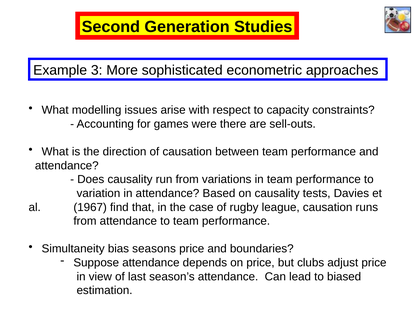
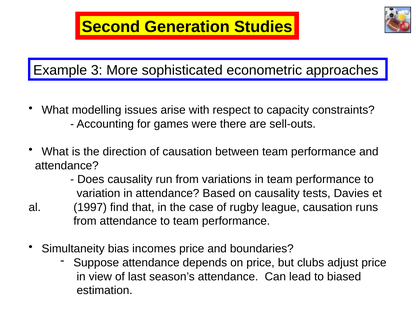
1967: 1967 -> 1997 (90, 207)
seasons: seasons -> incomes (154, 249)
